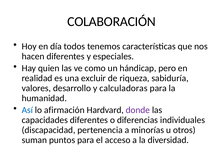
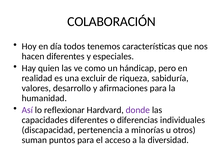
calculadoras: calculadoras -> afirmaciones (124, 88)
Así colour: blue -> purple (27, 110)
afirmación: afirmación -> reflexionar (64, 110)
